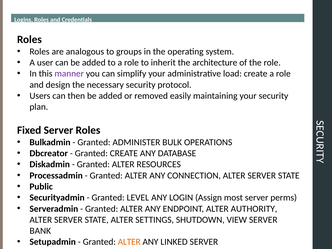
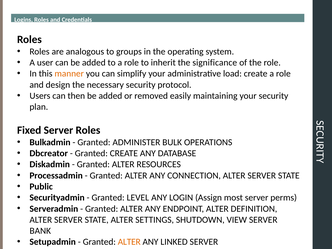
architecture: architecture -> significance (215, 63)
manner colour: purple -> orange (69, 74)
AUTHORITY: AUTHORITY -> DEFINITION (254, 209)
